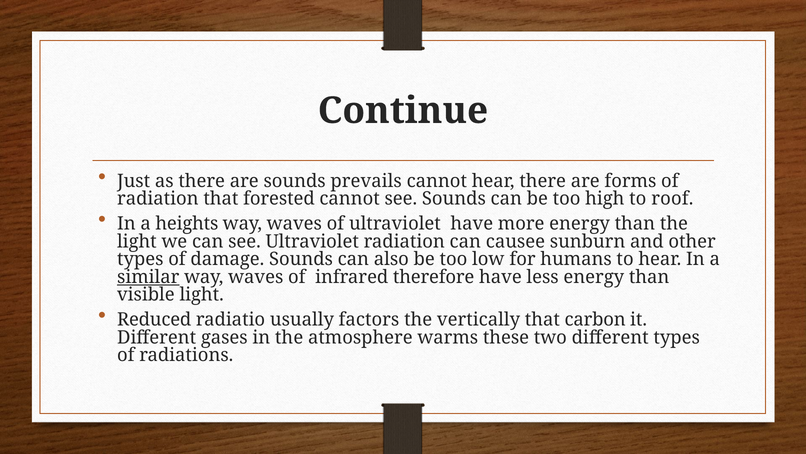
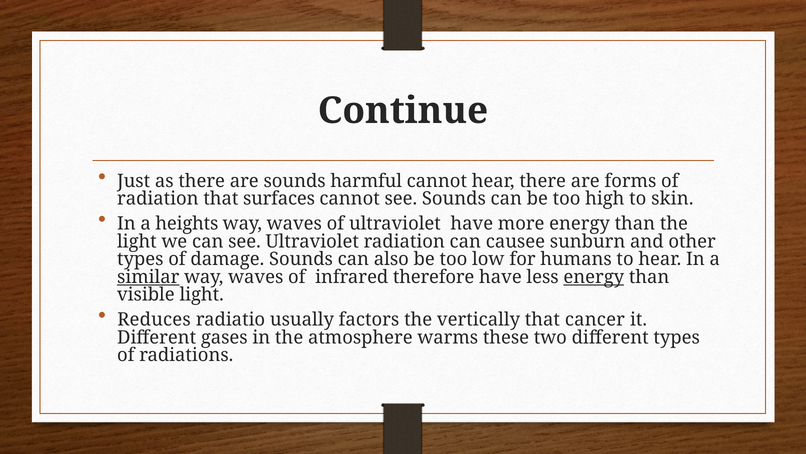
prevails: prevails -> harmful (366, 181)
forested: forested -> surfaces (279, 199)
roof: roof -> skin (672, 199)
energy underline: none -> present (594, 277)
Reduced: Reduced -> Reduces (154, 319)
carbon: carbon -> cancer (595, 319)
